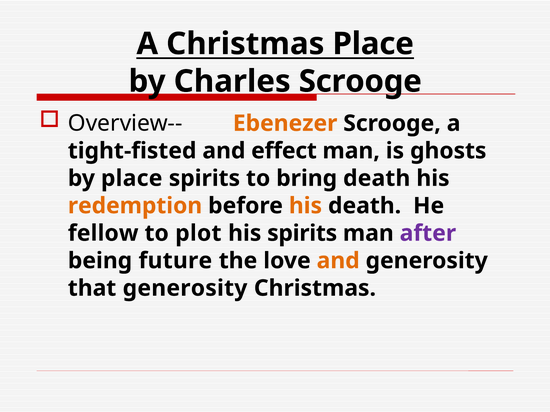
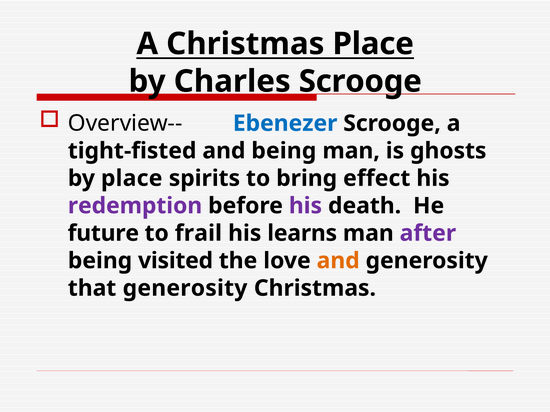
Ebenezer colour: orange -> blue (285, 124)
and effect: effect -> being (284, 151)
bring death: death -> effect (377, 179)
redemption colour: orange -> purple (135, 206)
his colour: orange -> purple (305, 206)
fellow: fellow -> future (103, 234)
plot: plot -> frail (198, 234)
his spirits: spirits -> learns (302, 234)
future: future -> visited (176, 261)
